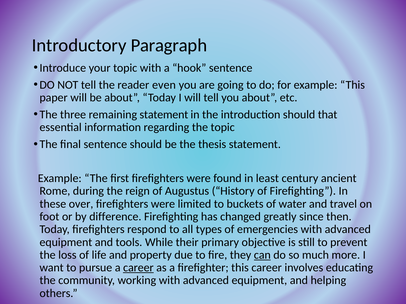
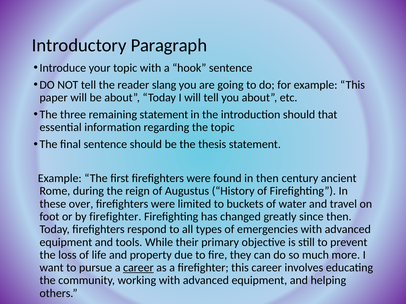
even: even -> slang (164, 85)
in least: least -> then (267, 179)
by difference: difference -> firefighter (115, 217)
can underline: present -> none (262, 255)
